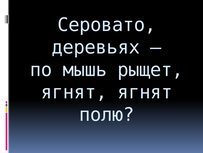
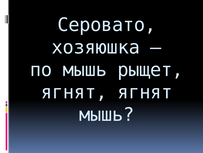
деревьях: деревьях -> хозяюшка (96, 47)
полю: полю -> мышь (107, 114)
